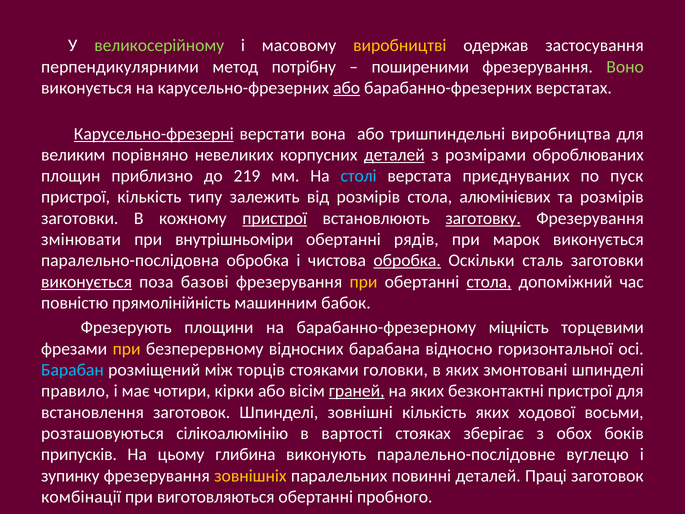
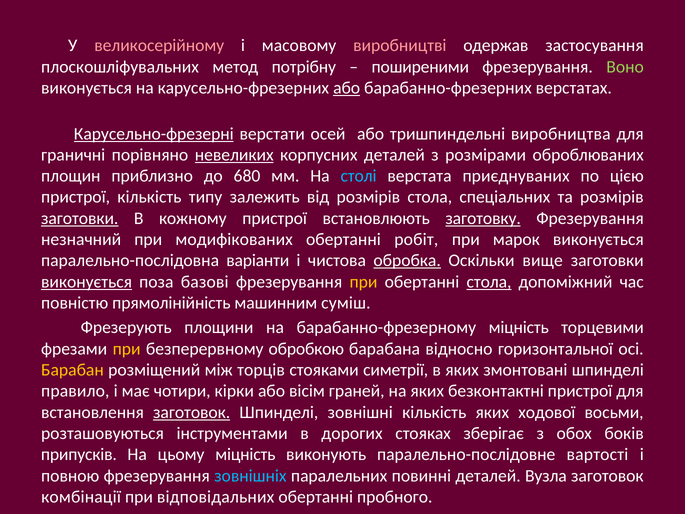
великосерійному colour: light green -> pink (159, 46)
виробництві colour: yellow -> pink (400, 46)
перпендикулярними: перпендикулярними -> плоскошліфувальних (120, 67)
вона: вона -> осей (328, 134)
великим: великим -> граничні (73, 155)
невеликих underline: none -> present (234, 155)
деталей underline: present -> none (394, 155)
219: 219 -> 680 (247, 176)
пуск: пуск -> цією (627, 176)
алюмінієвих: алюмінієвих -> спеціальних (505, 197)
заготовки underline: none -> present (80, 218)
пристрої underline: present -> none (275, 218)
змінювати: змінювати -> незначний (81, 239)
внутрішньоміри: внутрішньоміри -> модифікованих (234, 239)
рядів: рядів -> робіт (416, 239)
паралельно-послідовна обробка: обробка -> варіанти (258, 261)
сталь: сталь -> вище (543, 261)
бабок: бабок -> суміш (346, 303)
відносних: відносних -> обробкою (306, 349)
Барабан colour: light blue -> yellow (72, 370)
головки: головки -> симетрії (396, 370)
граней underline: present -> none (357, 391)
заготовок underline: none -> present (192, 412)
сілікоалюмінію: сілікоалюмінію -> інструментами (232, 433)
вартості: вартості -> дорогих (352, 433)
цьому глибина: глибина -> міцність (245, 454)
вуглецю: вуглецю -> вартості (597, 454)
зупинку: зупинку -> повною (70, 475)
зовнішніх colour: yellow -> light blue (250, 475)
Праці: Праці -> Вузла (546, 475)
виготовляються: виготовляються -> відповідальних (216, 497)
